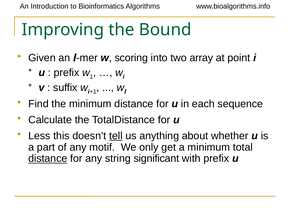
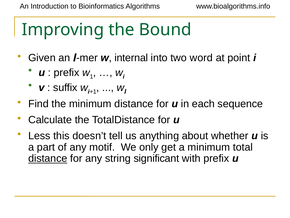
scoring: scoring -> internal (131, 58)
array: array -> word (201, 58)
tell underline: present -> none (116, 136)
